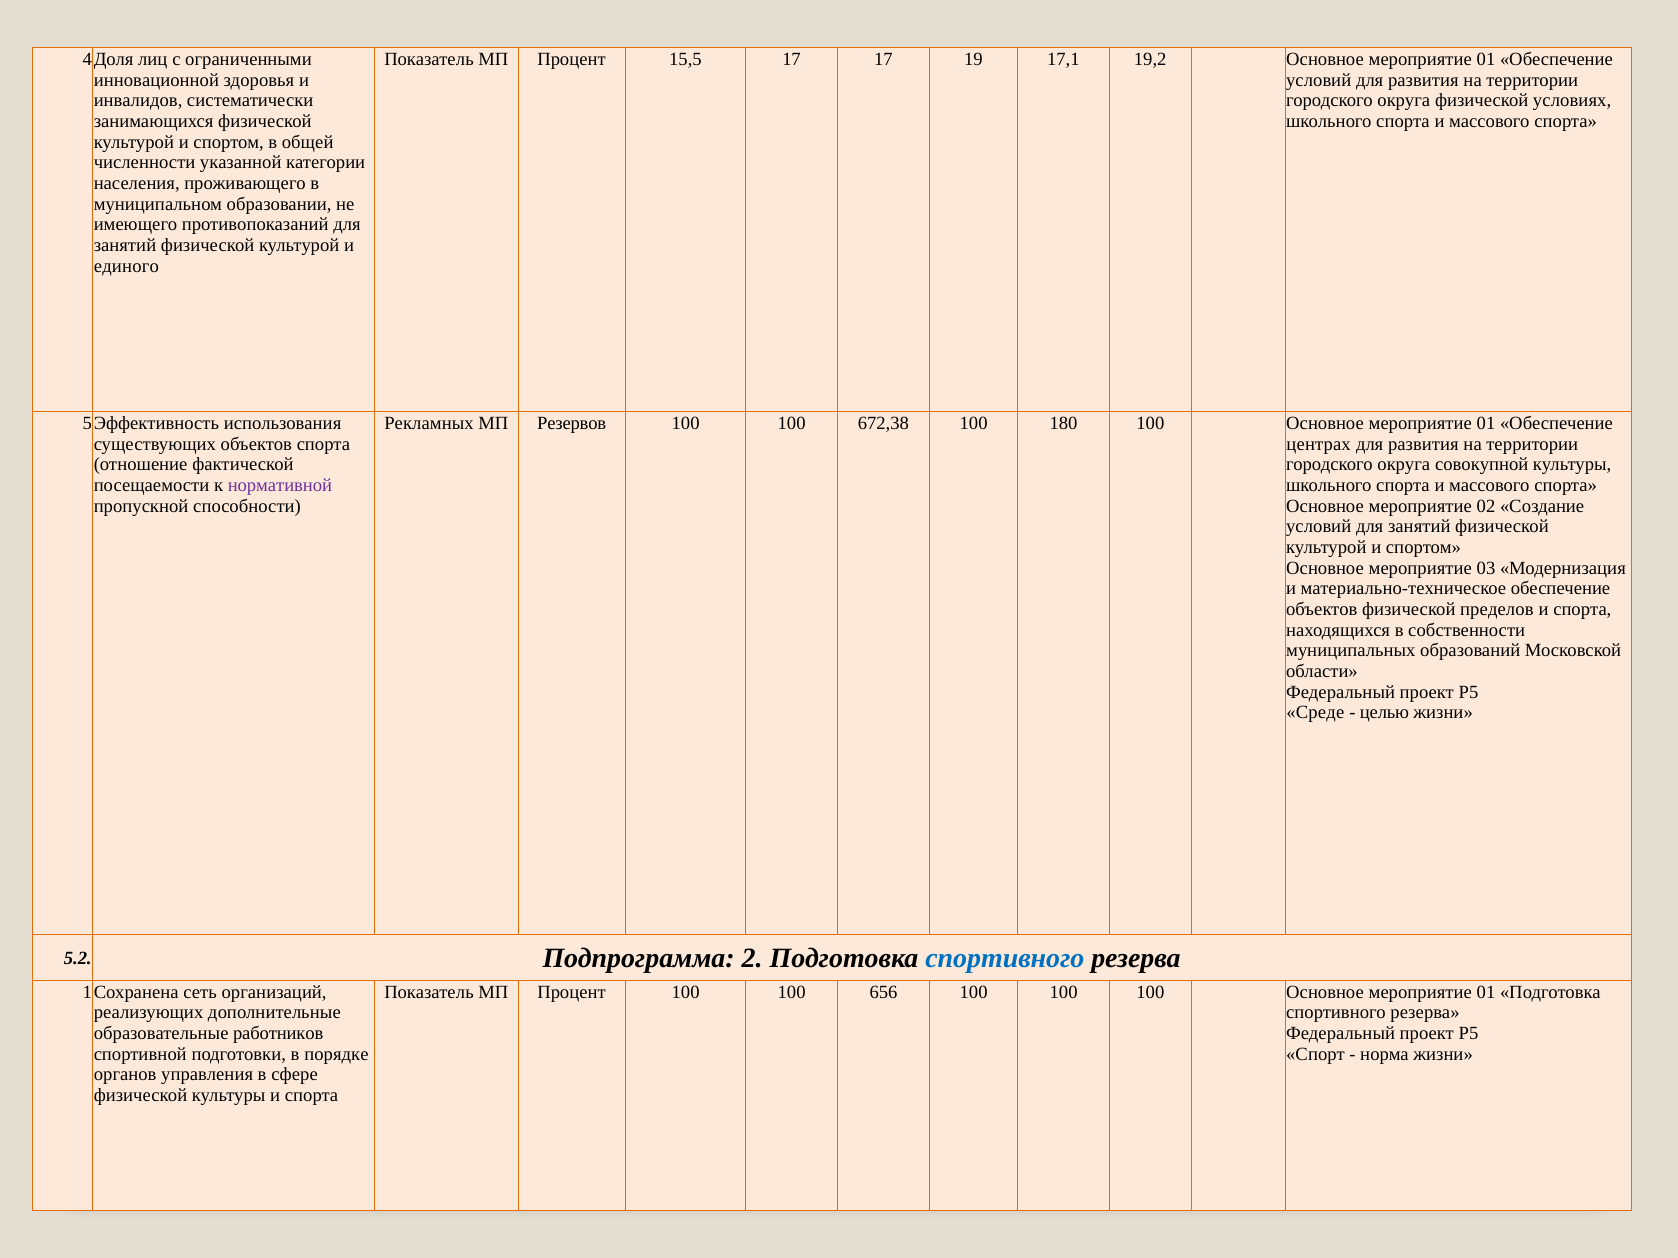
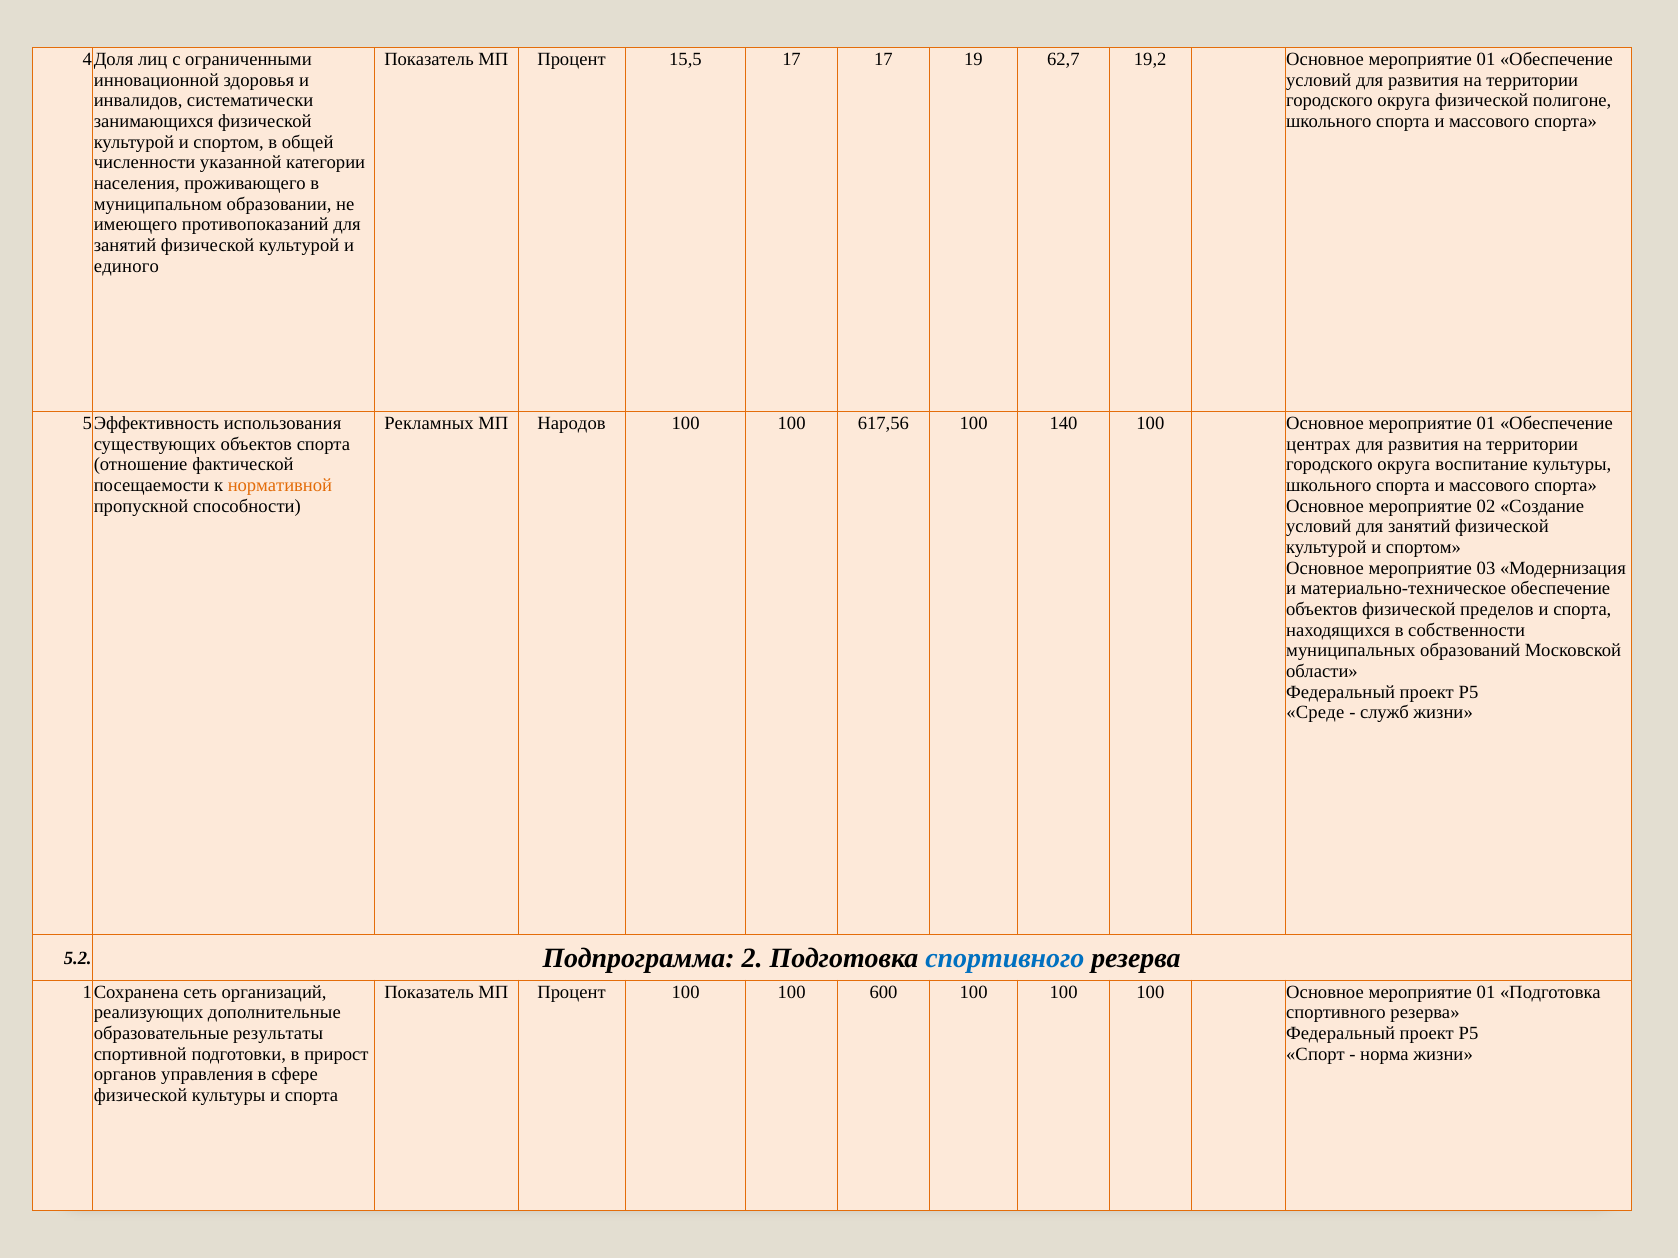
17,1: 17,1 -> 62,7 (1063, 60)
условиях: условиях -> полигоне (1572, 101)
Резервов: Резервов -> Народов (572, 423)
672,38: 672,38 -> 617,56 (883, 423)
180: 180 -> 140 (1064, 423)
совокупной: совокупной -> воспитание (1482, 465)
нормативной colour: purple -> orange (280, 485)
целью: целью -> служб (1385, 713)
656: 656 -> 600 (884, 992)
работников: работников -> результаты (278, 1034)
порядке: порядке -> прирост (336, 1054)
